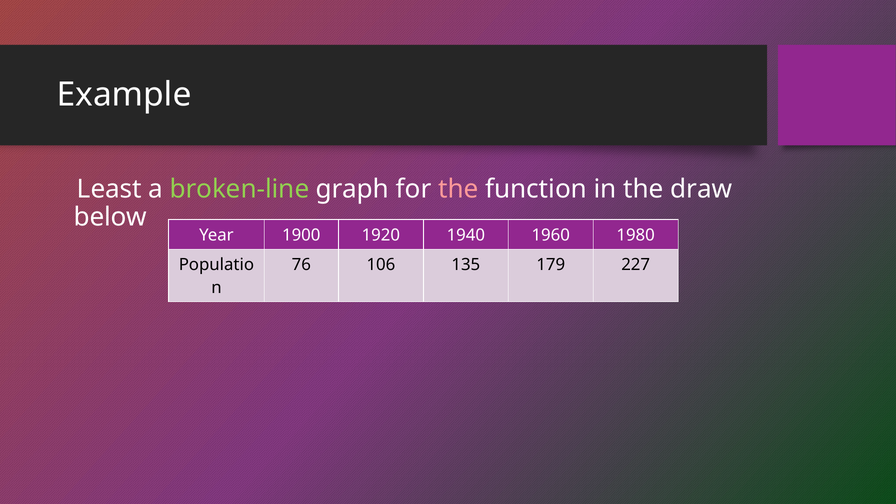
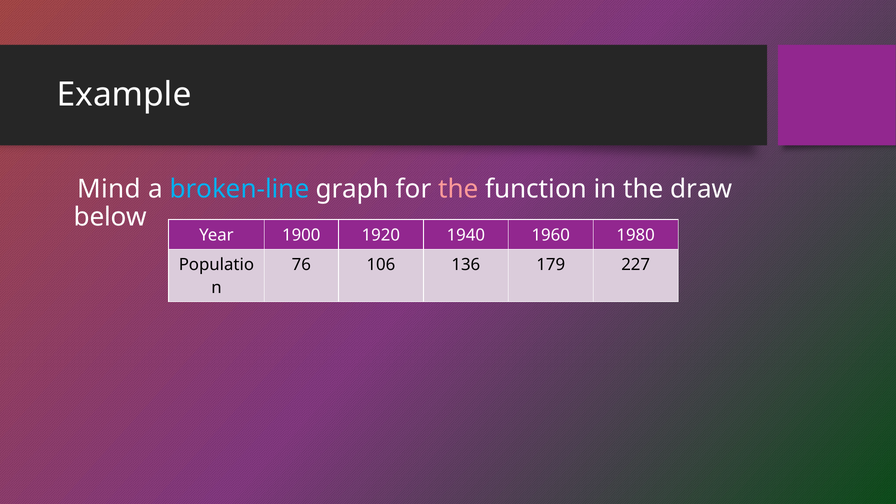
Least: Least -> Mind (109, 189)
broken-line colour: light green -> light blue (239, 189)
135: 135 -> 136 (466, 265)
